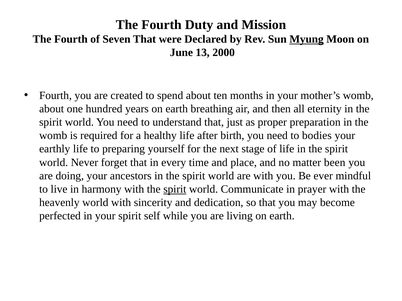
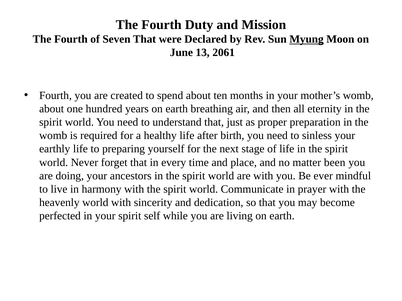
2000: 2000 -> 2061 (224, 53)
bodies: bodies -> sinless (317, 136)
spirit underline: present -> none (175, 189)
